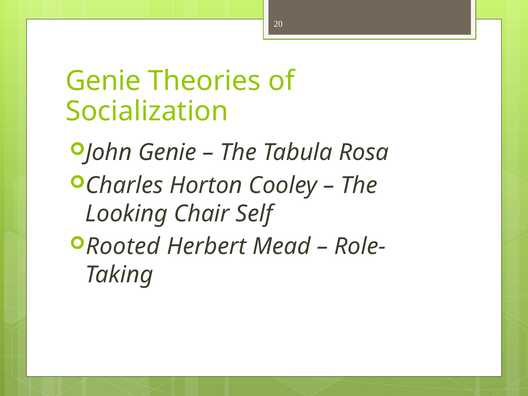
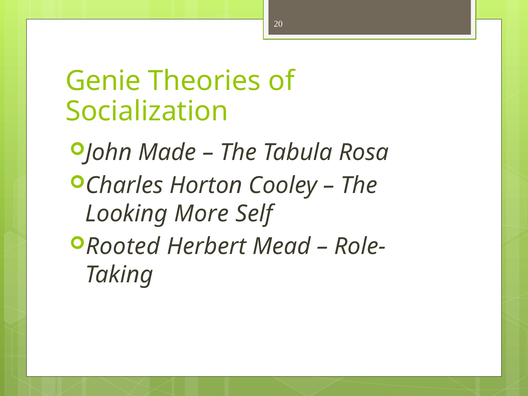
John Genie: Genie -> Made (167, 153)
Chair: Chair -> More (202, 214)
